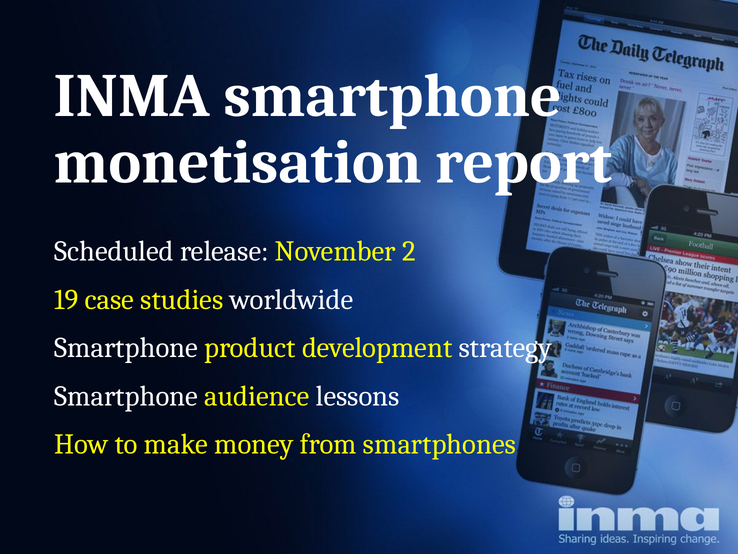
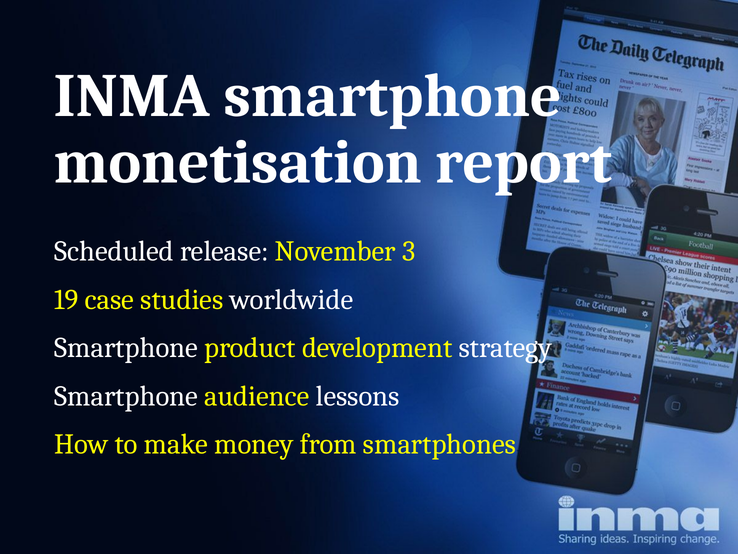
2: 2 -> 3 (409, 251)
